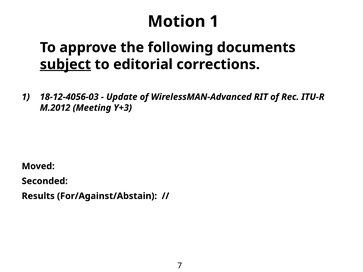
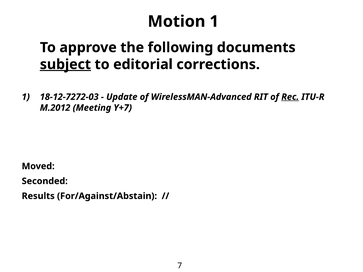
18-12-4056-03: 18-12-4056-03 -> 18-12-7272-03 (69, 97)
Rec underline: none -> present (290, 97)
Y+3: Y+3 -> Y+7 (123, 108)
